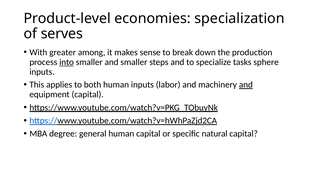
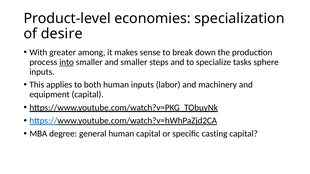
serves: serves -> desire (62, 34)
and underline: present -> none (246, 85)
natural: natural -> casting (215, 134)
